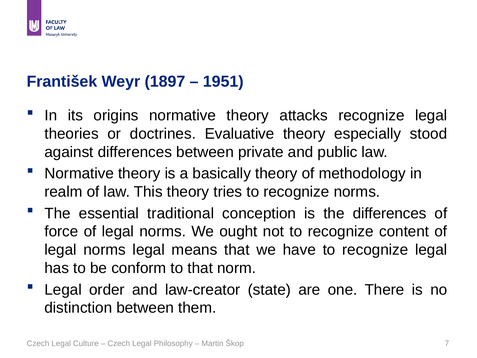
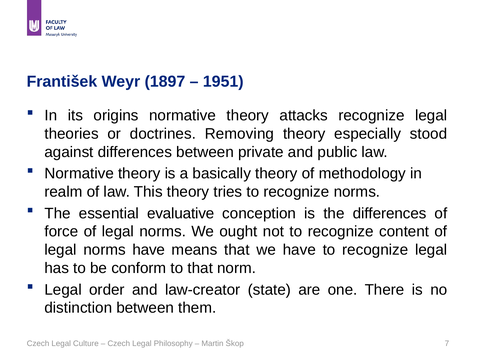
Evaluative: Evaluative -> Removing (239, 134)
traditional: traditional -> evaluative (181, 213)
norms legal: legal -> have (149, 250)
